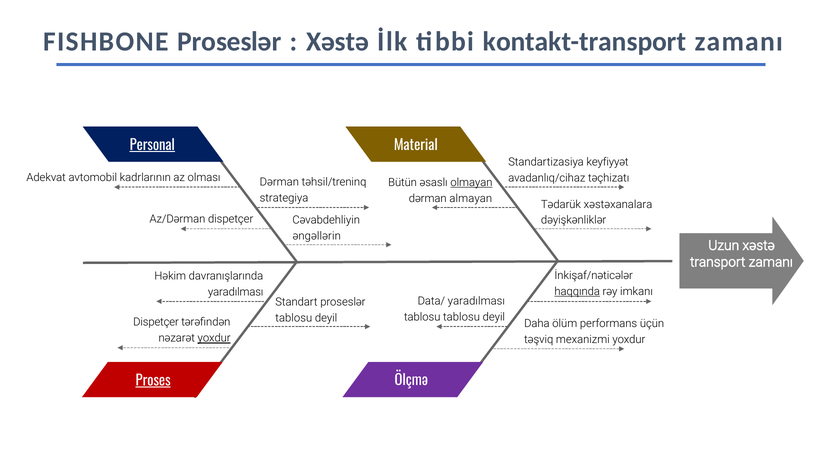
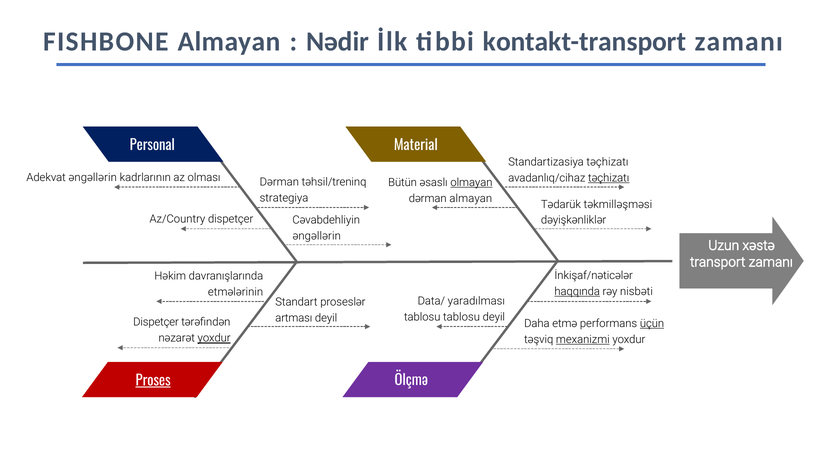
FISHBONE Proseslər: Proseslər -> Almayan (229, 42)
Xəstə: Xəstə -> Nədir (338, 42)
Personal underline: present -> none (152, 145)
Standartizasiya keyfiyyət: keyfiyyət -> təçhizatı (607, 162)
Adekvat avtomobil: avtomobil -> əngəllərin (93, 177)
təçhizatı underline: none -> present (609, 178)
xəstəxanalara: xəstəxanalara -> təkmilləşməsi (618, 204)
Az/Dərman: Az/Dərman -> Az/Country (177, 219)
imkanı: imkanı -> nisbəti (636, 291)
yaradılması: yaradılması -> etmələrinin (236, 292)
tablosu: tablosu -> artması (294, 318)
ölüm: ölüm -> etmə (565, 323)
üçün underline: none -> present (652, 323)
mexanizmi underline: none -> present (583, 339)
